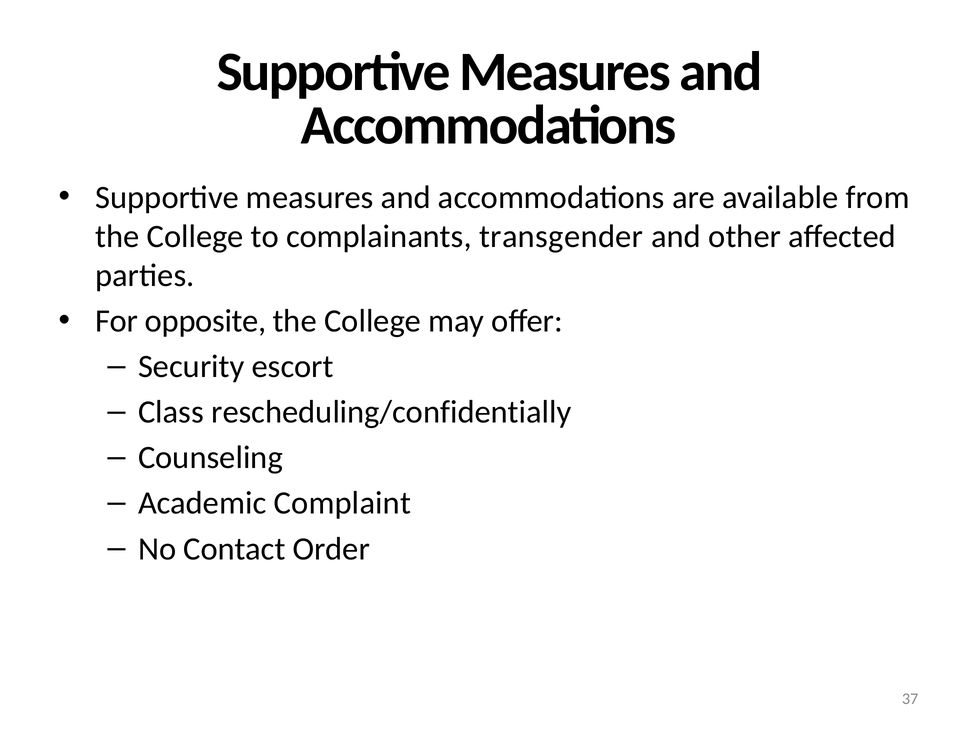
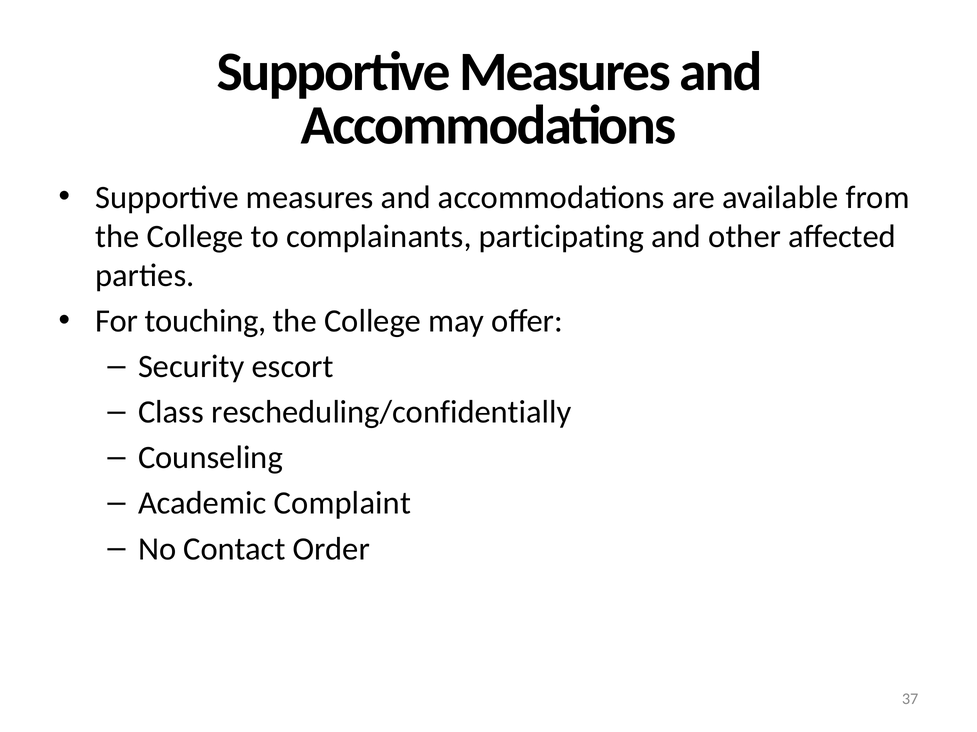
transgender: transgender -> participating (561, 237)
opposite: opposite -> touching (206, 321)
